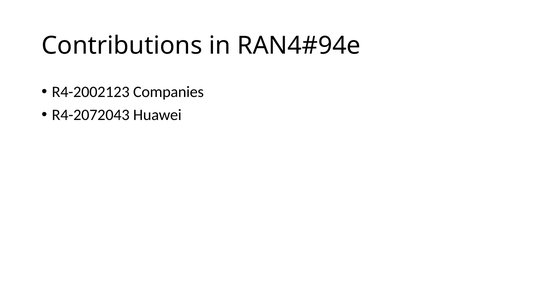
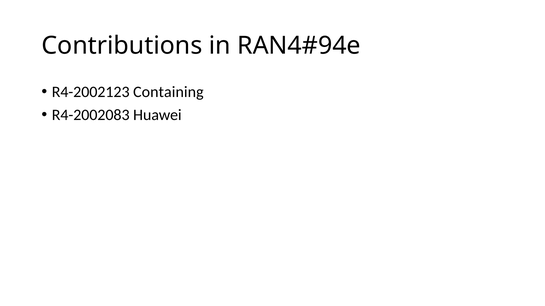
Companies: Companies -> Containing (168, 92)
R4-2072043: R4-2072043 -> R4-2002083 (91, 115)
